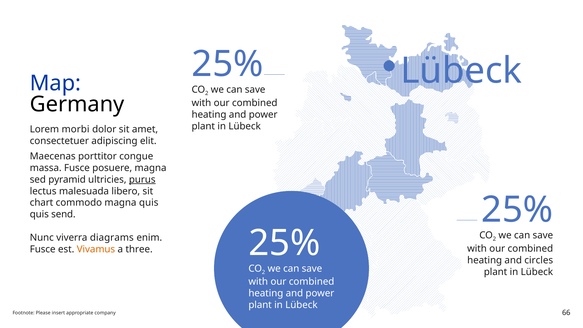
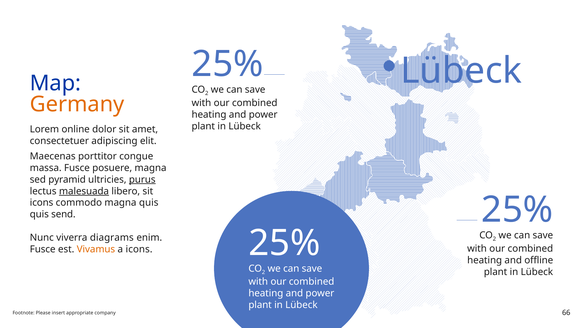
Germany colour: black -> orange (77, 104)
morbi: morbi -> online (76, 129)
malesuada underline: none -> present (84, 191)
chart: chart -> icons (42, 203)
a three: three -> icons (139, 249)
circles: circles -> offline (539, 260)
